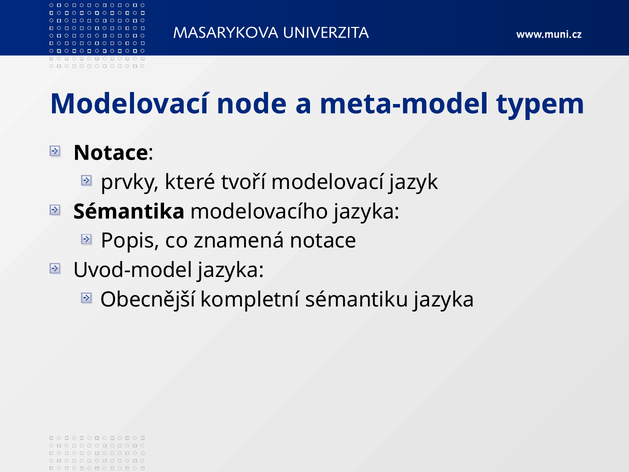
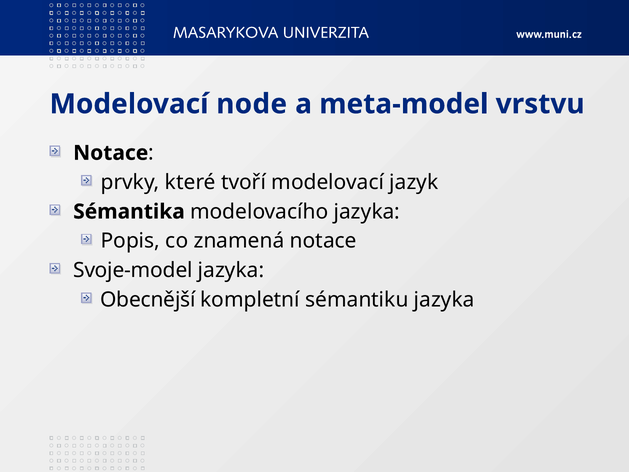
typem: typem -> vrstvu (540, 104)
Uvod-model: Uvod-model -> Svoje-model (133, 270)
